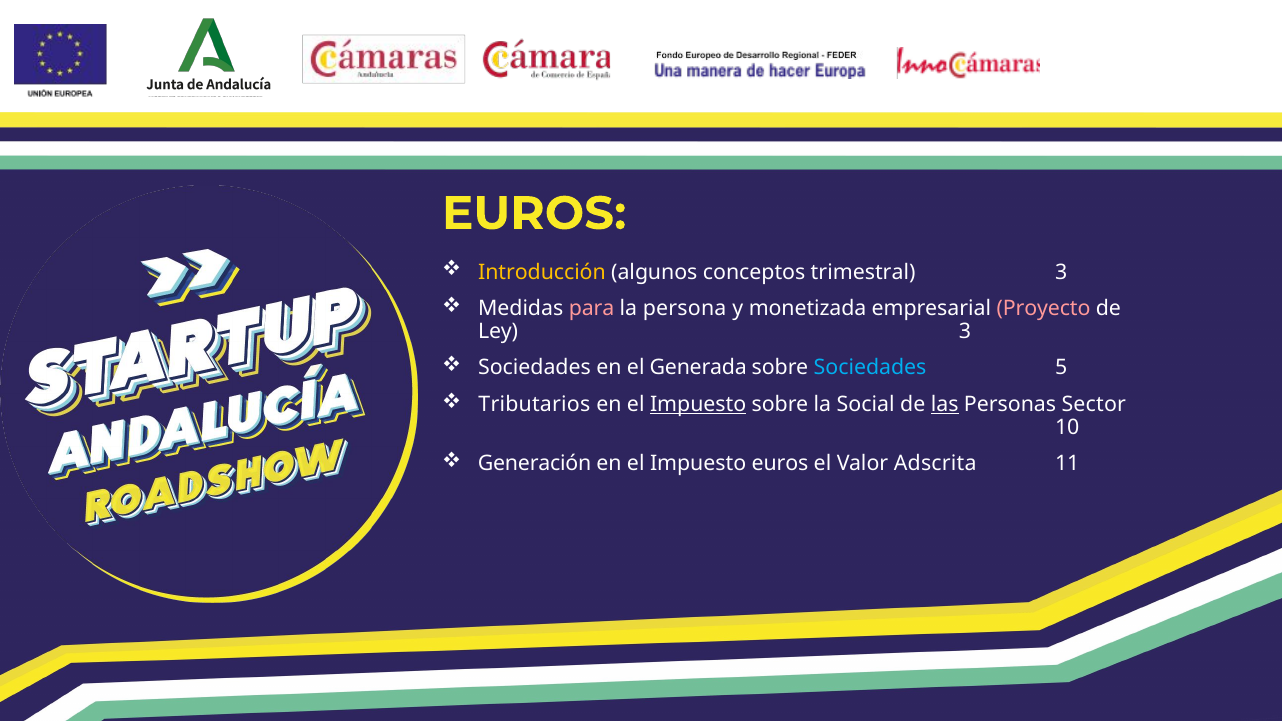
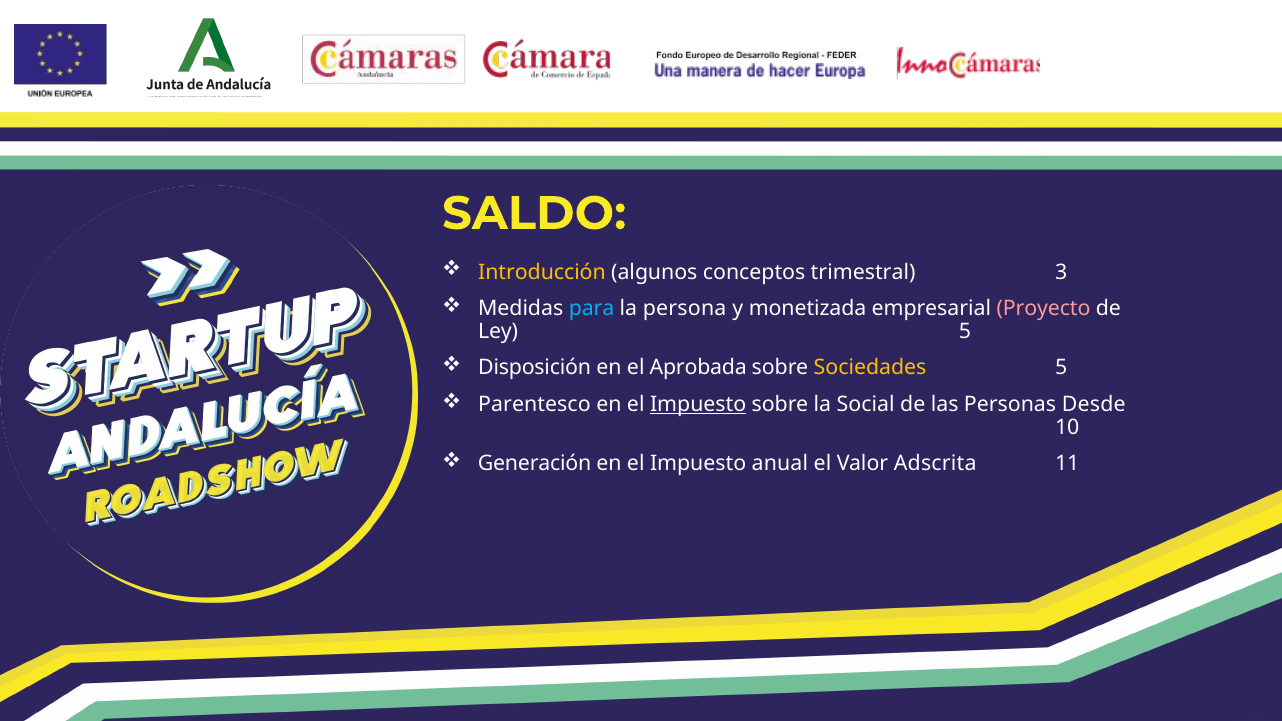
EUROS: EUROS -> SALDO (534, 214)
para colour: pink -> light blue (592, 308)
Ley 3: 3 -> 5 (965, 332)
Sociedades: Sociedades -> Disposición (535, 368)
Generada: Generada -> Aprobada (698, 368)
Sociedades colour: light blue -> yellow (870, 368)
Tributarios: Tributarios -> Parentesco (534, 404)
las underline: present -> none (945, 404)
Sector: Sector -> Desde (1094, 404)
Impuesto euros: euros -> anual (780, 464)
